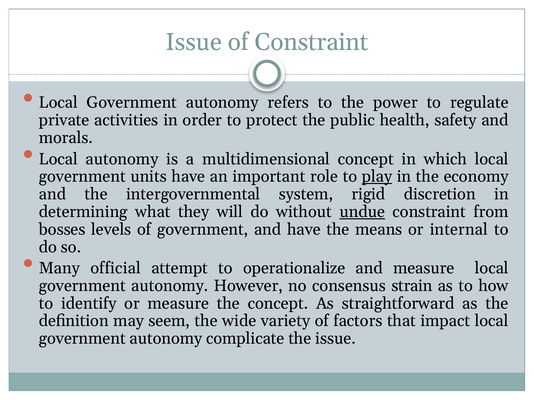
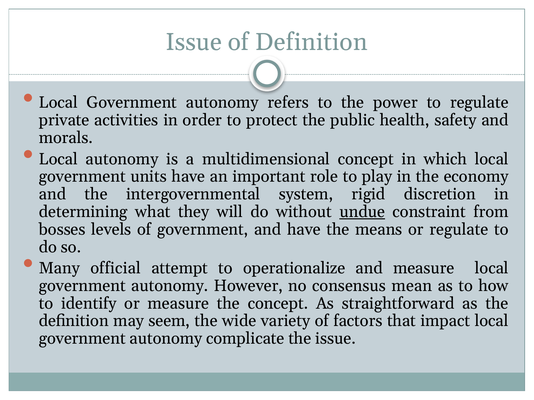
of Constraint: Constraint -> Definition (311, 42)
play underline: present -> none (377, 177)
or internal: internal -> regulate (459, 230)
strain: strain -> mean (412, 286)
